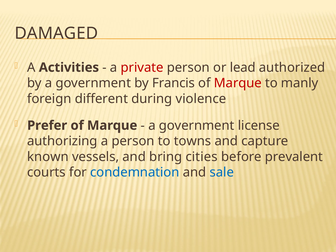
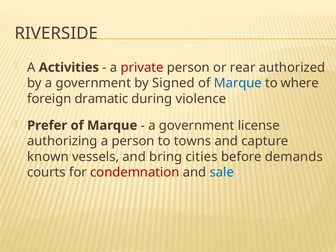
DAMAGED: DAMAGED -> RIVERSIDE (56, 33)
lead: lead -> rear (243, 67)
Francis: Francis -> Signed (173, 83)
Marque colour: red -> blue (238, 83)
manly: manly -> where (300, 83)
different: different -> dramatic (101, 99)
prevalent: prevalent -> demands (294, 157)
condemnation colour: blue -> red (135, 172)
